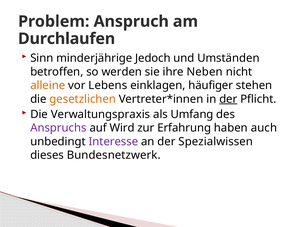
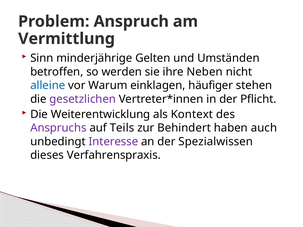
Durchlaufen: Durchlaufen -> Vermittlung (67, 39)
Jedoch: Jedoch -> Gelten (153, 58)
alleine colour: orange -> blue (48, 85)
Lebens: Lebens -> Warum (108, 85)
gesetzlichen colour: orange -> purple (83, 99)
der underline: present -> none (228, 99)
Verwaltungspraxis: Verwaltungspraxis -> Weiterentwicklung (101, 114)
Umfang: Umfang -> Kontext (192, 114)
Wird: Wird -> Teils (122, 128)
Erfahrung: Erfahrung -> Behindert (184, 128)
Bundesnetzwerk: Bundesnetzwerk -> Verfahrenspraxis (114, 155)
